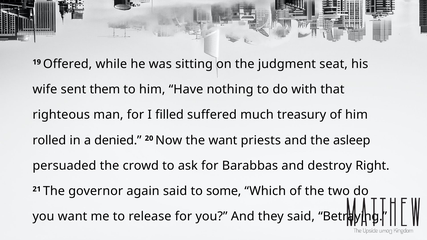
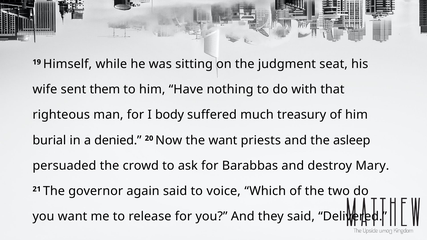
Offered: Offered -> Himself (68, 64)
filled: filled -> body (170, 115)
rolled: rolled -> burial (49, 140)
Right: Right -> Mary (372, 166)
some: some -> voice (224, 191)
Betraying: Betraying -> Delivered (353, 217)
